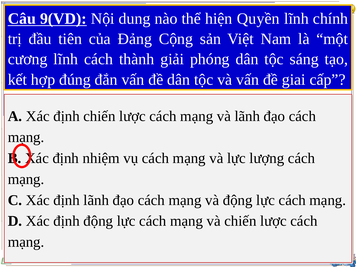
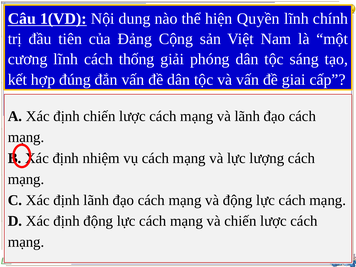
9(VD: 9(VD -> 1(VD (63, 19)
thành: thành -> thống (137, 59)
